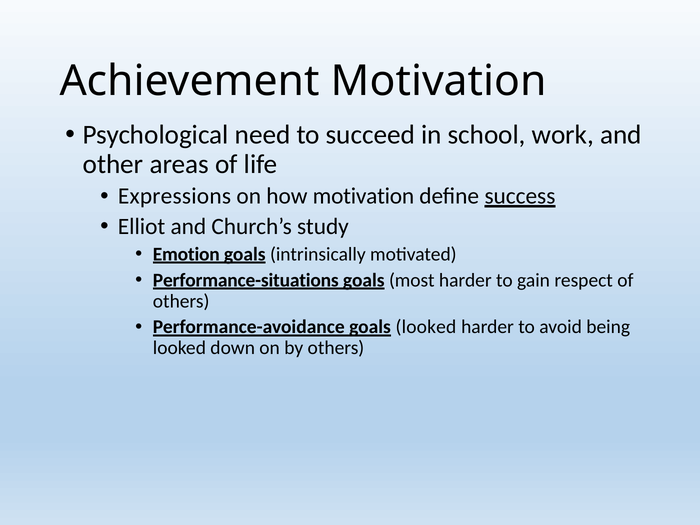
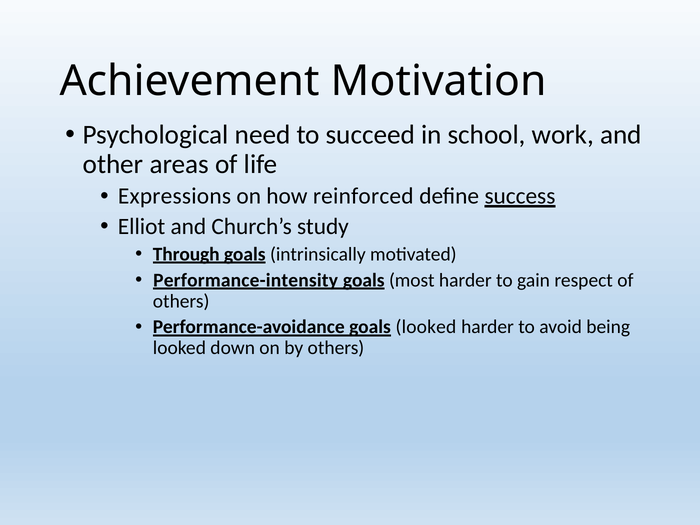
how motivation: motivation -> reinforced (363, 196)
Emotion: Emotion -> Through (186, 254)
Performance-situations: Performance-situations -> Performance-intensity (246, 280)
